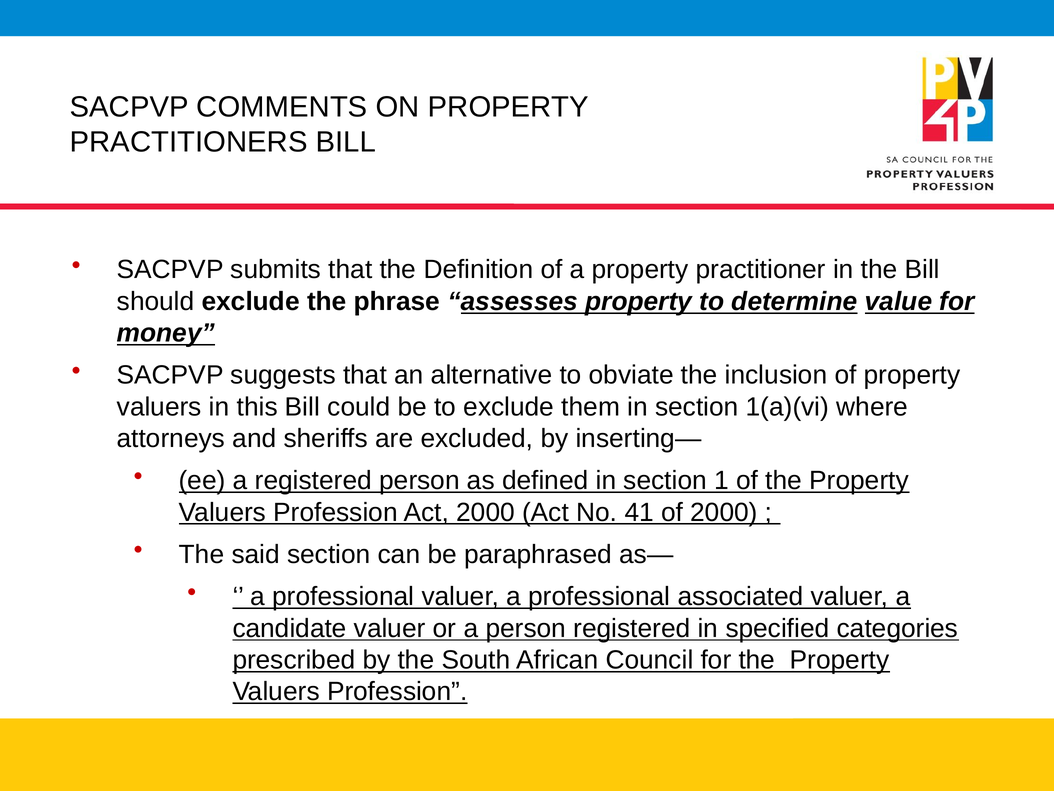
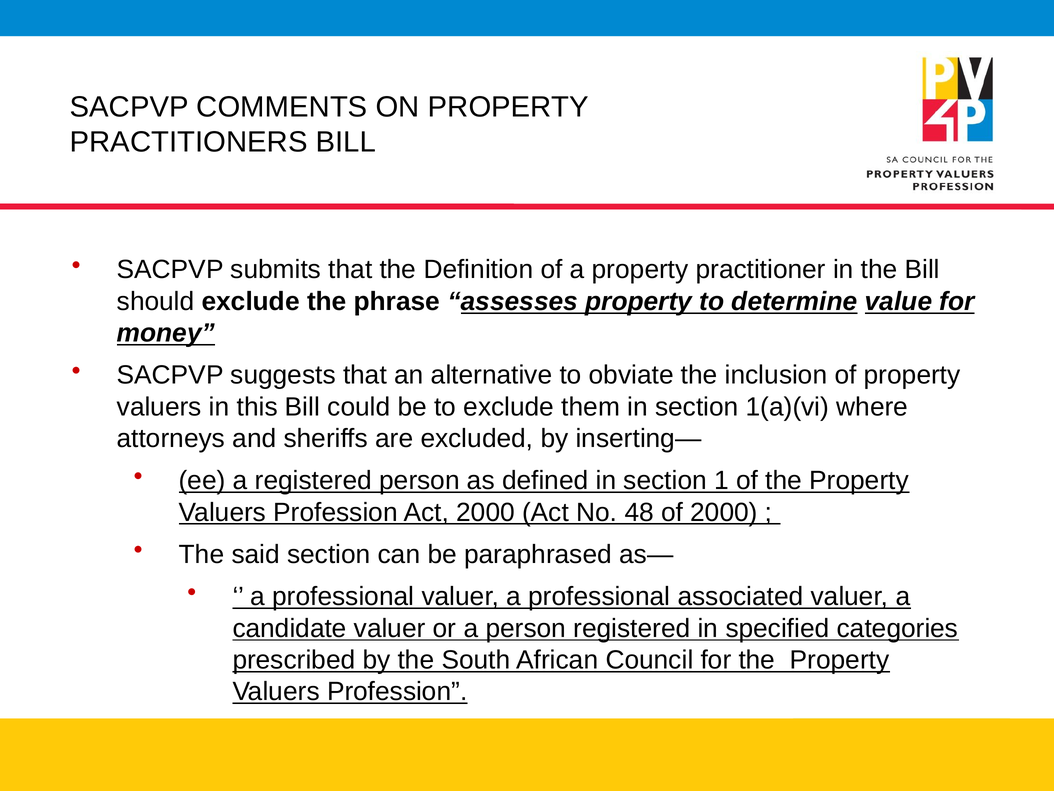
41: 41 -> 48 (639, 512)
